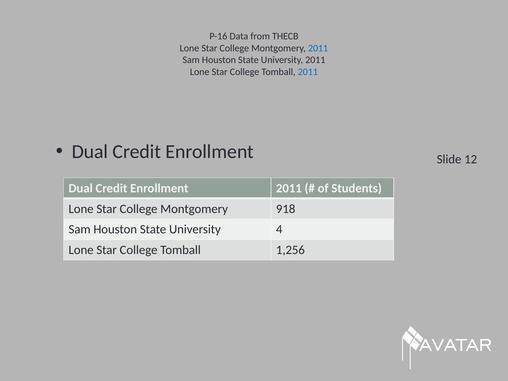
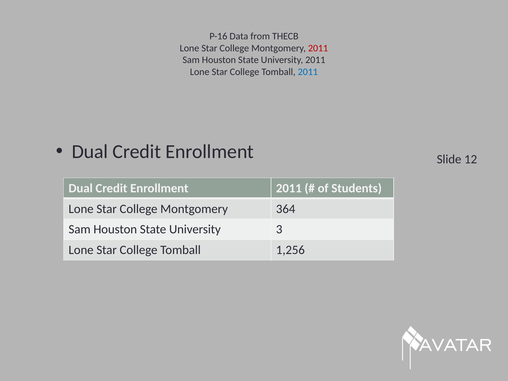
2011 colour: blue -> red (318, 48)
918: 918 -> 364 (286, 209)
4: 4 -> 3 (279, 229)
